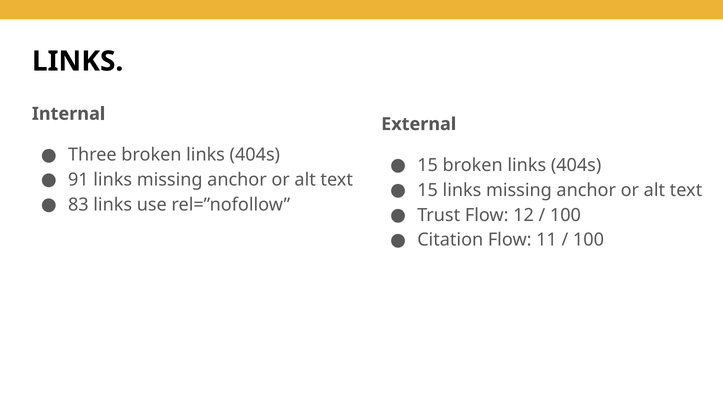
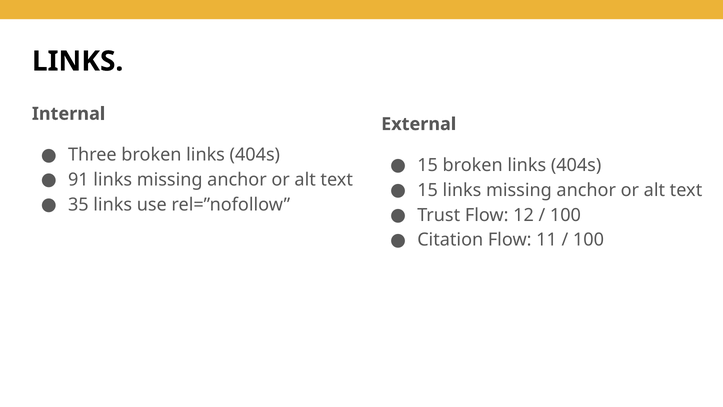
83: 83 -> 35 (78, 205)
